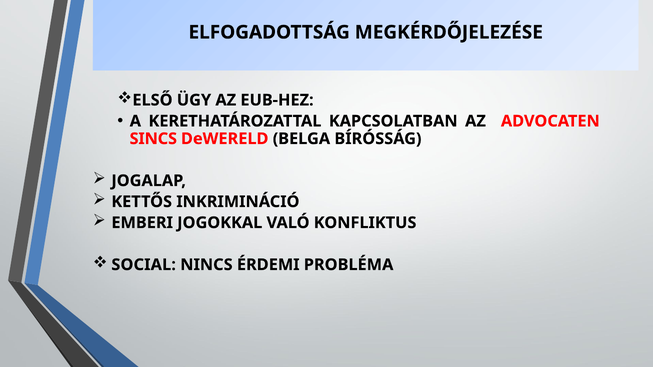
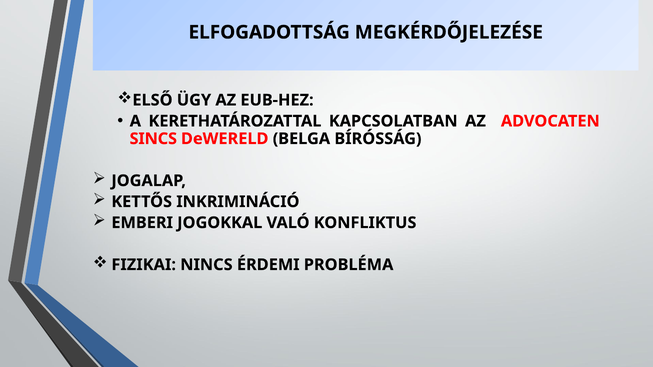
SOCIAL: SOCIAL -> FIZIKAI (144, 265)
